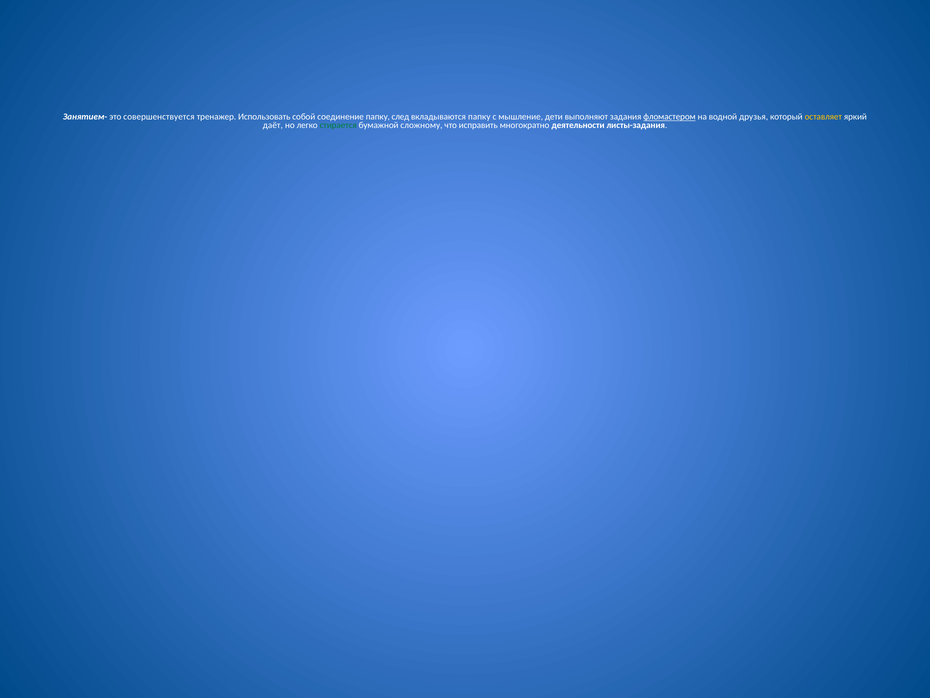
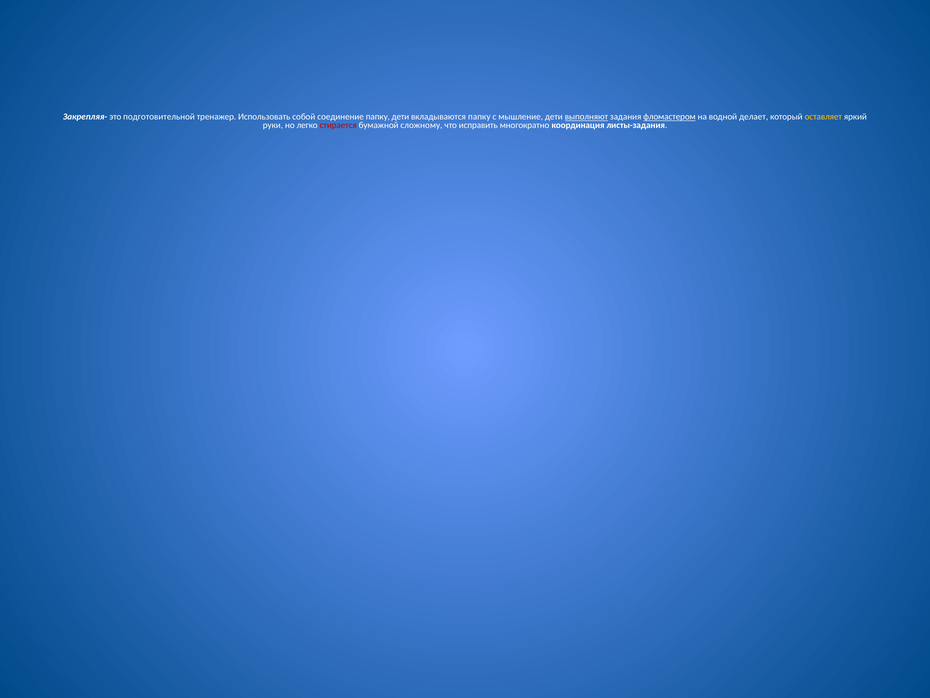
Занятием-: Занятием- -> Закрепляя- (85, 117)
совершенствуется: совершенствуется -> подготовительной (159, 117)
папку след: след -> дети (400, 117)
выполняют underline: none -> present (586, 117)
друзья: друзья -> делает (754, 117)
даёт: даёт -> руки (273, 125)
стирается colour: green -> red (338, 125)
деятельности: деятельности -> координация (578, 125)
